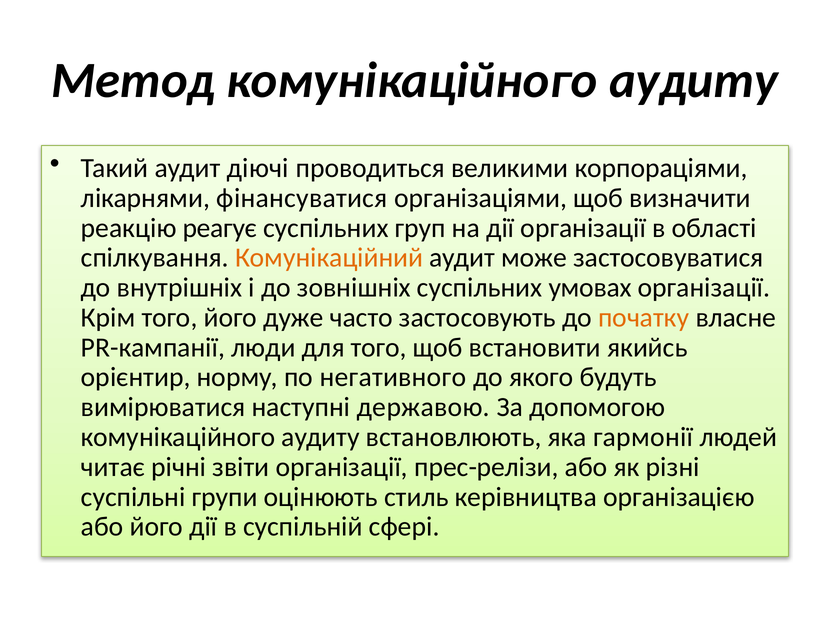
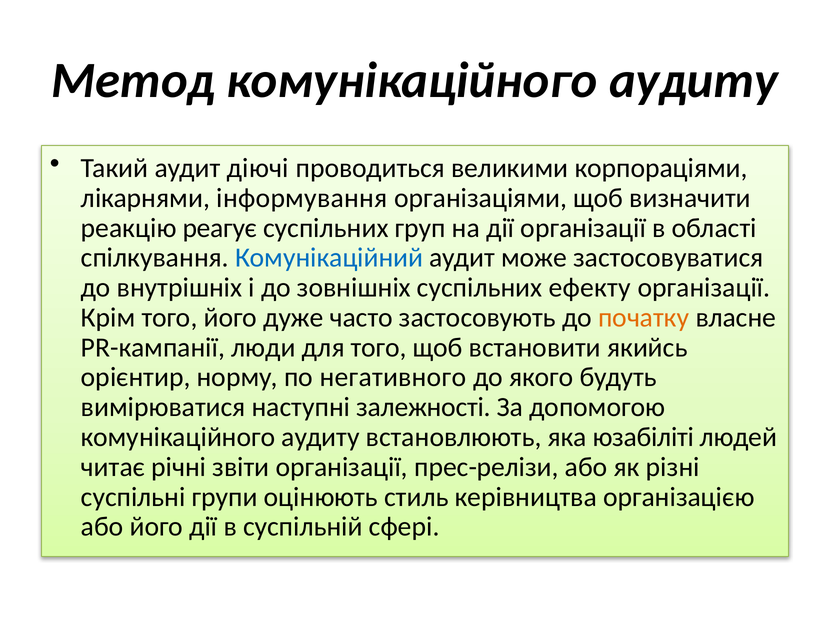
фінансуватися: фінансуватися -> інформування (302, 198)
Комунікаційний colour: orange -> blue (329, 258)
умовах: умовах -> ефекту (590, 287)
державою: державою -> залежності (424, 407)
гармонії: гармонії -> юзабіліті (643, 437)
